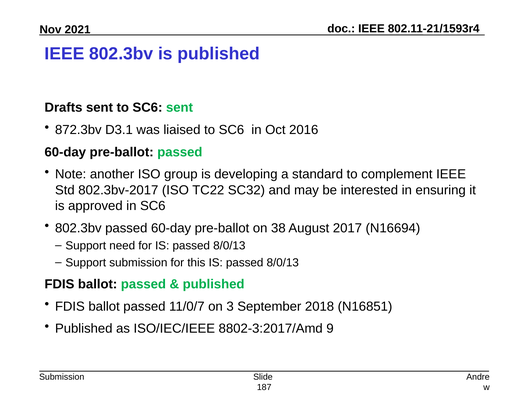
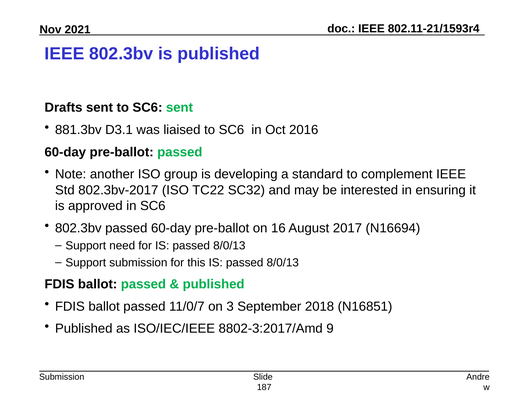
872.3bv: 872.3bv -> 881.3bv (78, 130)
38: 38 -> 16 (278, 228)
